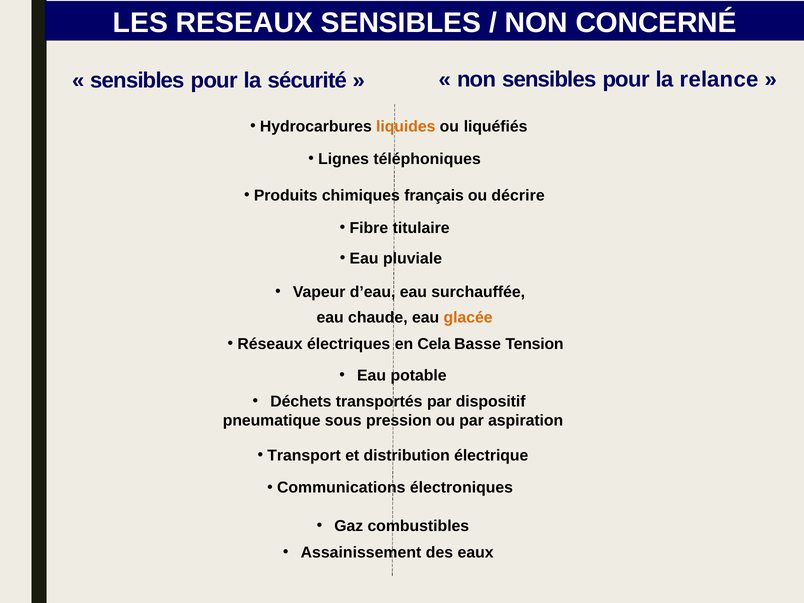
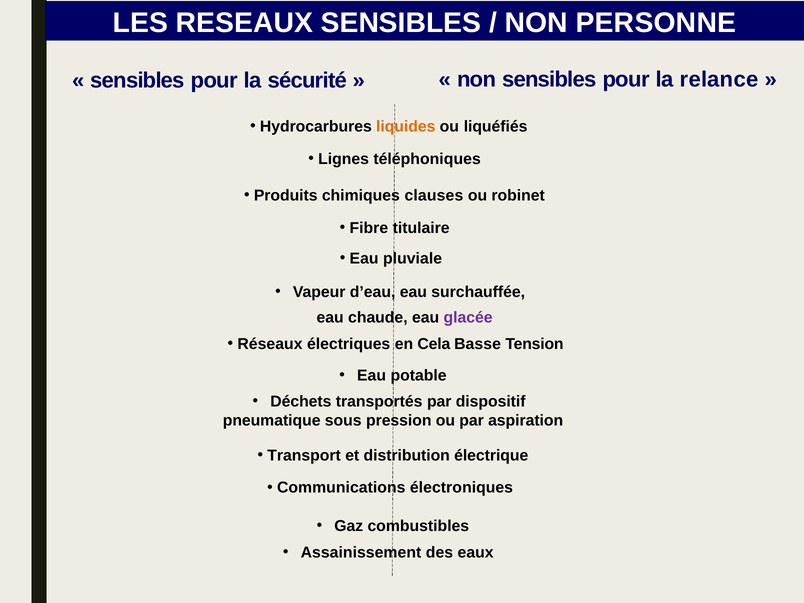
CONCERNÉ: CONCERNÉ -> PERSONNE (656, 23)
français: français -> clauses (434, 196)
décrire: décrire -> robinet (518, 196)
glacée colour: orange -> purple (468, 318)
